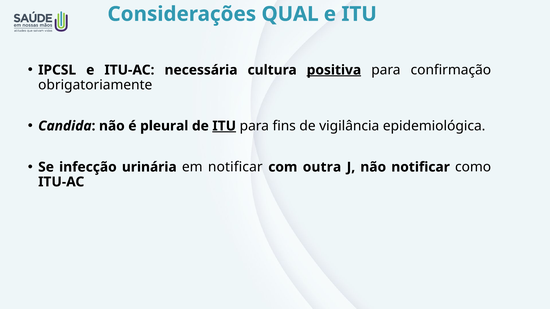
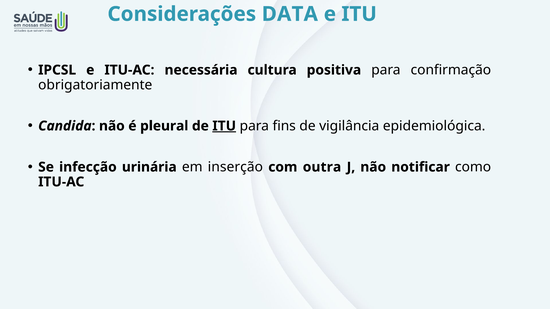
QUAL: QUAL -> DATA (290, 14)
positiva underline: present -> none (334, 70)
em notificar: notificar -> inserção (235, 167)
